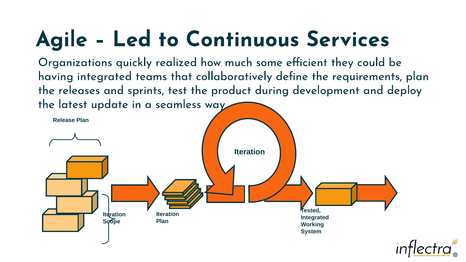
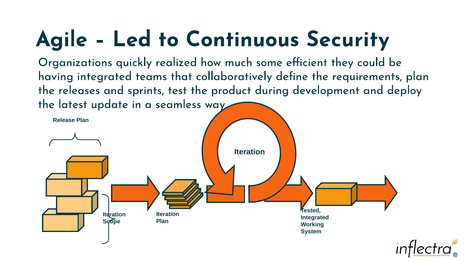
Services: Services -> Security (348, 39)
